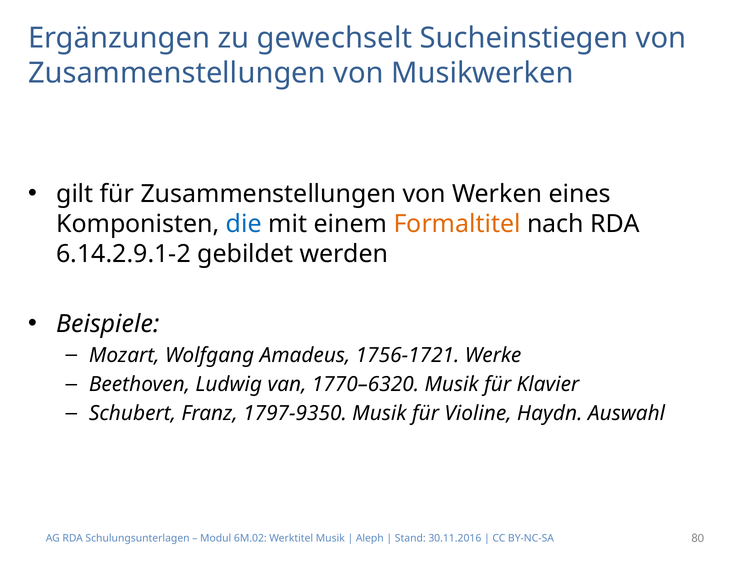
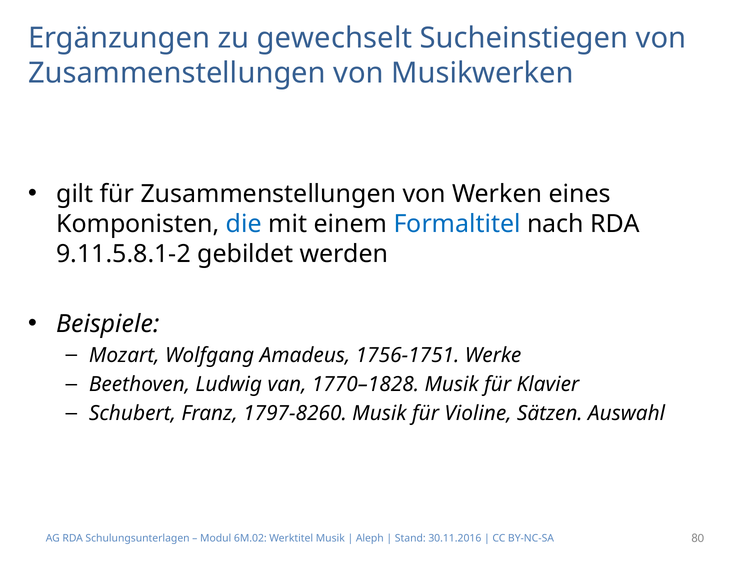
Formaltitel colour: orange -> blue (457, 224)
6.14.2.9.1-2: 6.14.2.9.1-2 -> 9.11.5.8.1-2 (123, 254)
1756-1721: 1756-1721 -> 1756-1751 (408, 355)
1770–6320: 1770–6320 -> 1770–1828 (365, 384)
1797-9350: 1797-9350 -> 1797-8260 (295, 413)
Haydn: Haydn -> Sätzen (550, 413)
